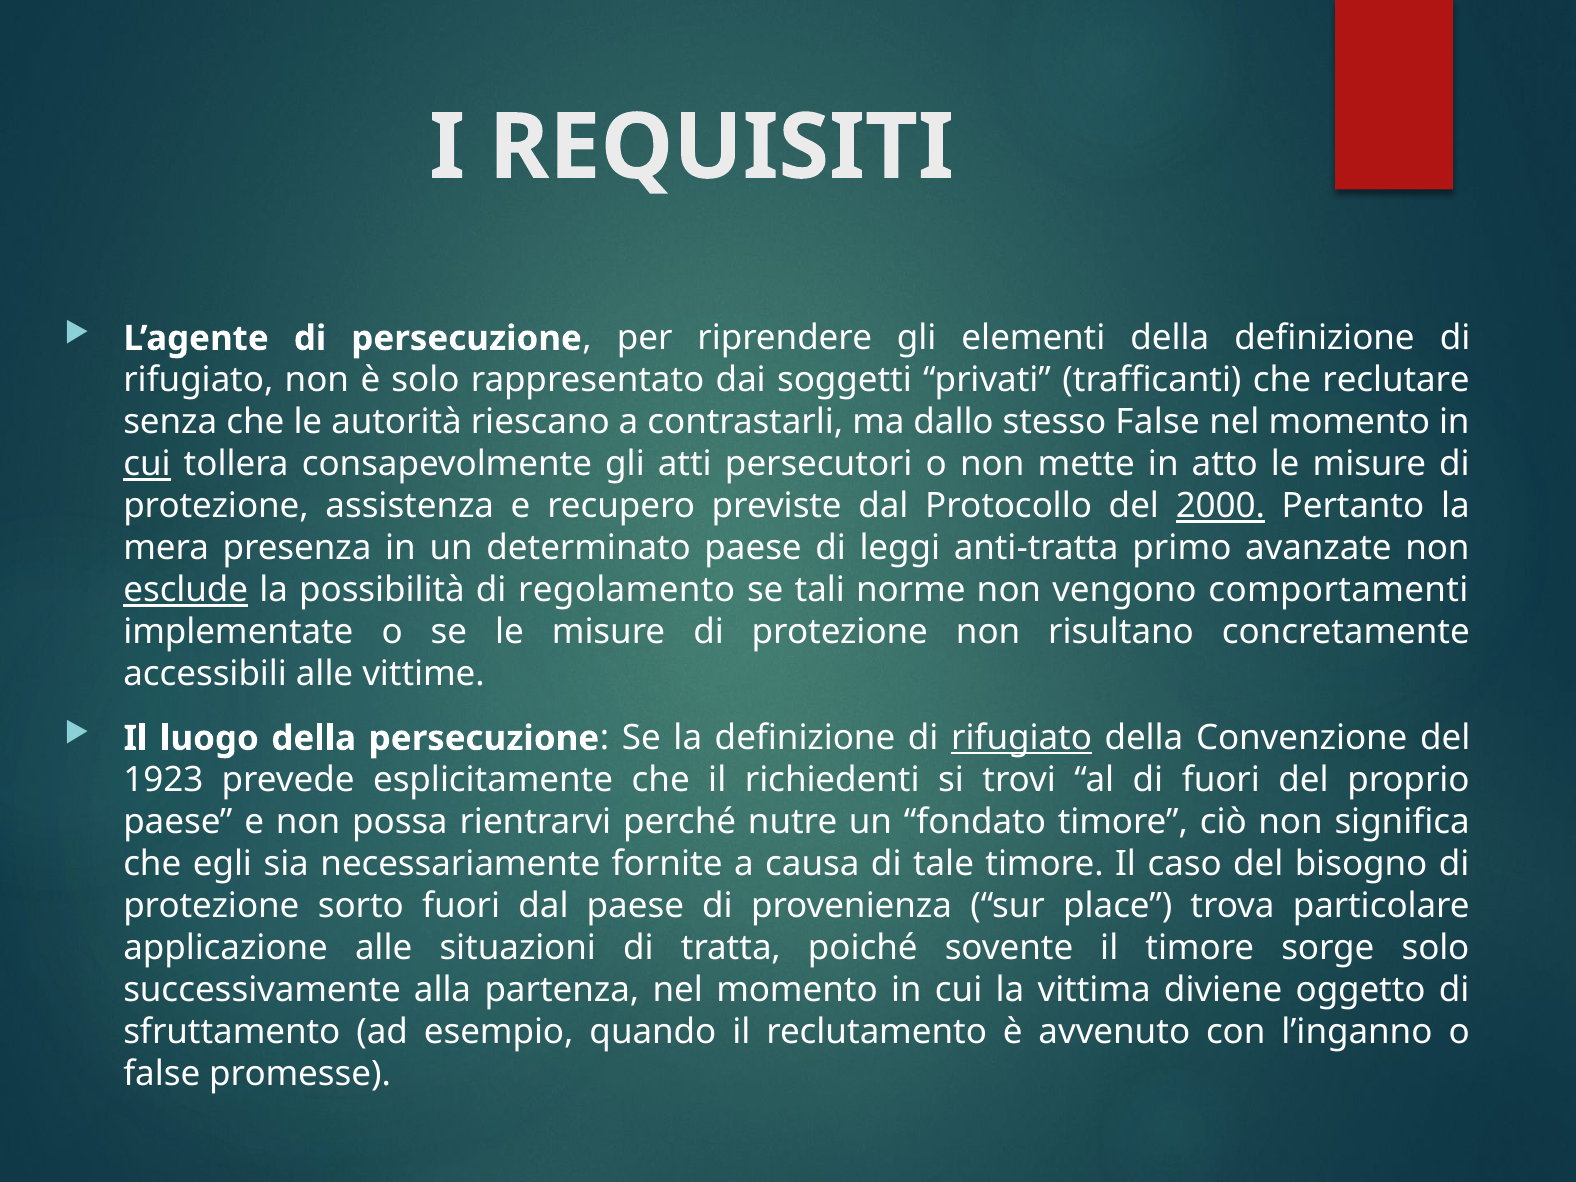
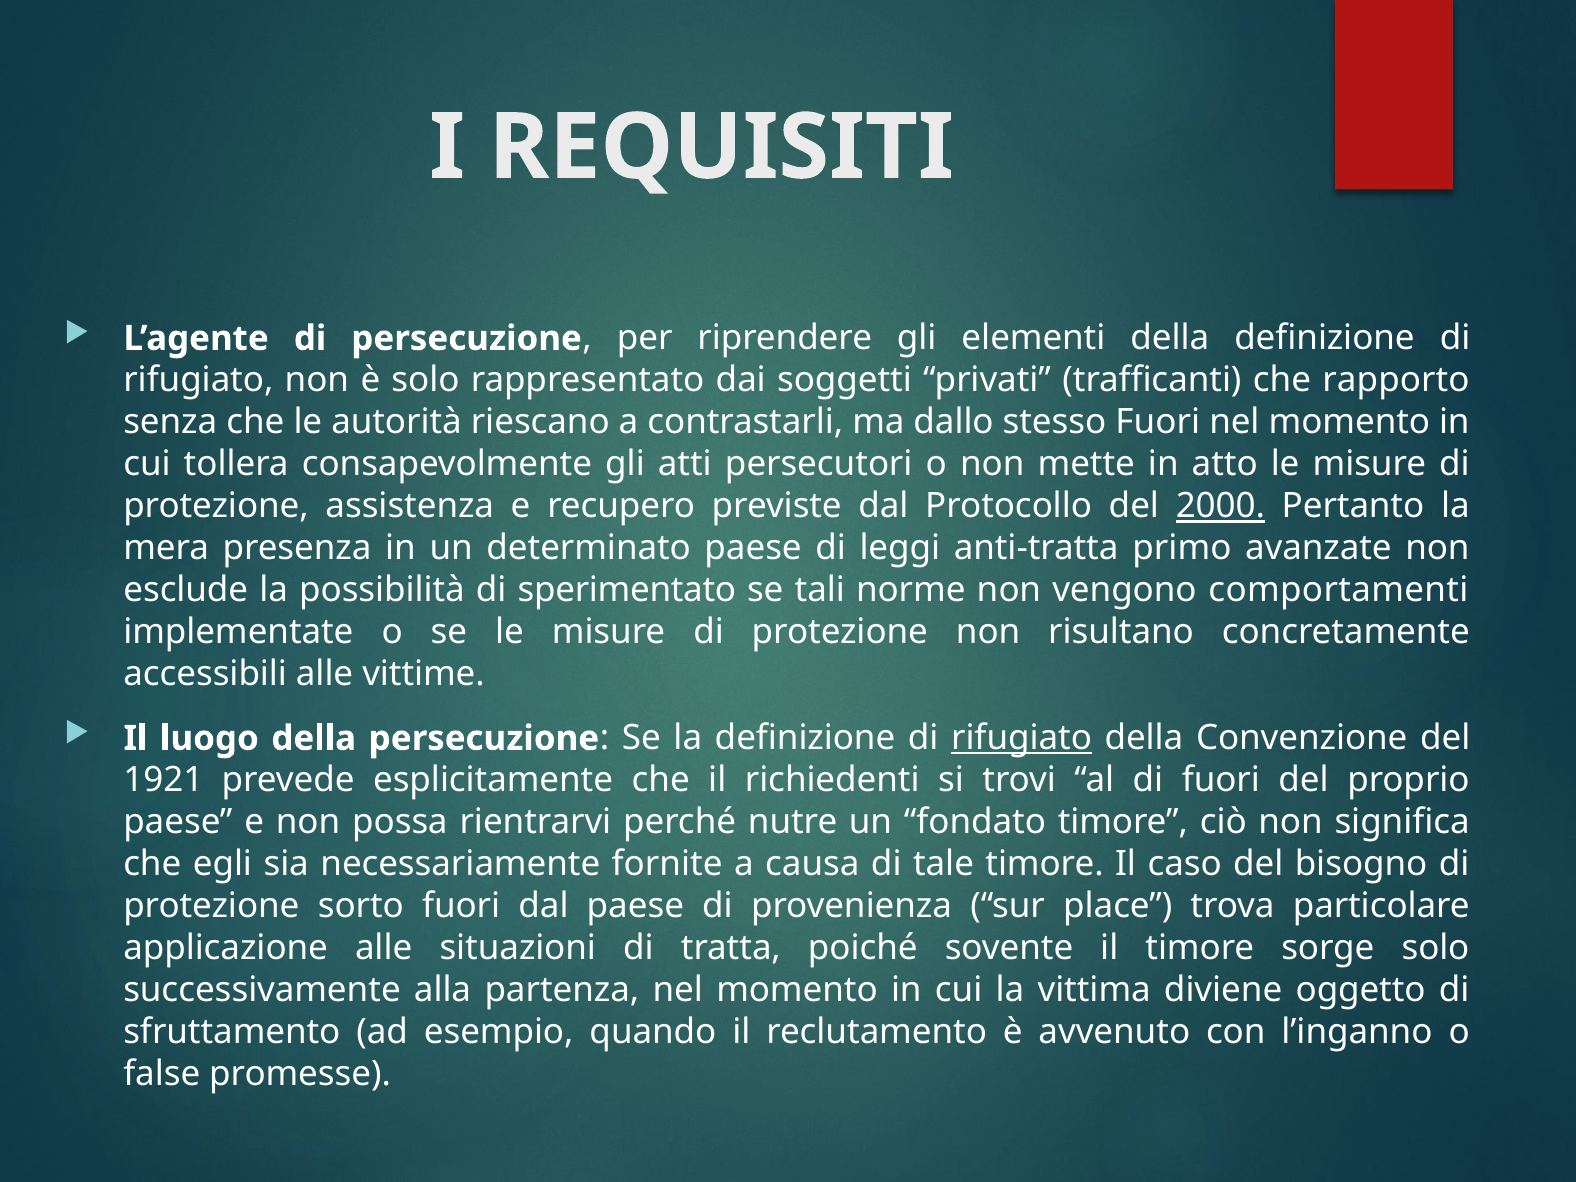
reclutare: reclutare -> rapporto (1396, 380)
stesso False: False -> Fuori (1158, 422)
cui underline: present -> none (147, 464)
esclude underline: present -> none (186, 590)
regolamento: regolamento -> sperimentato (627, 590)
1923: 1923 -> 1921 (163, 780)
